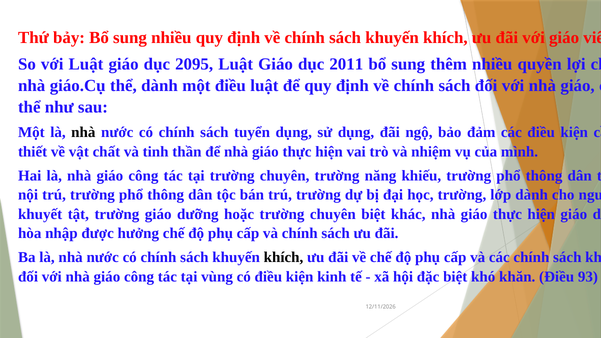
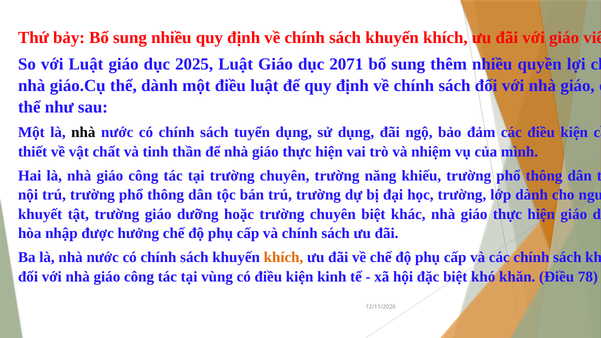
2095: 2095 -> 2025 (194, 64)
2011: 2011 -> 2071 (346, 64)
khích colour: black -> orange (284, 258)
93: 93 -> 78 (588, 277)
